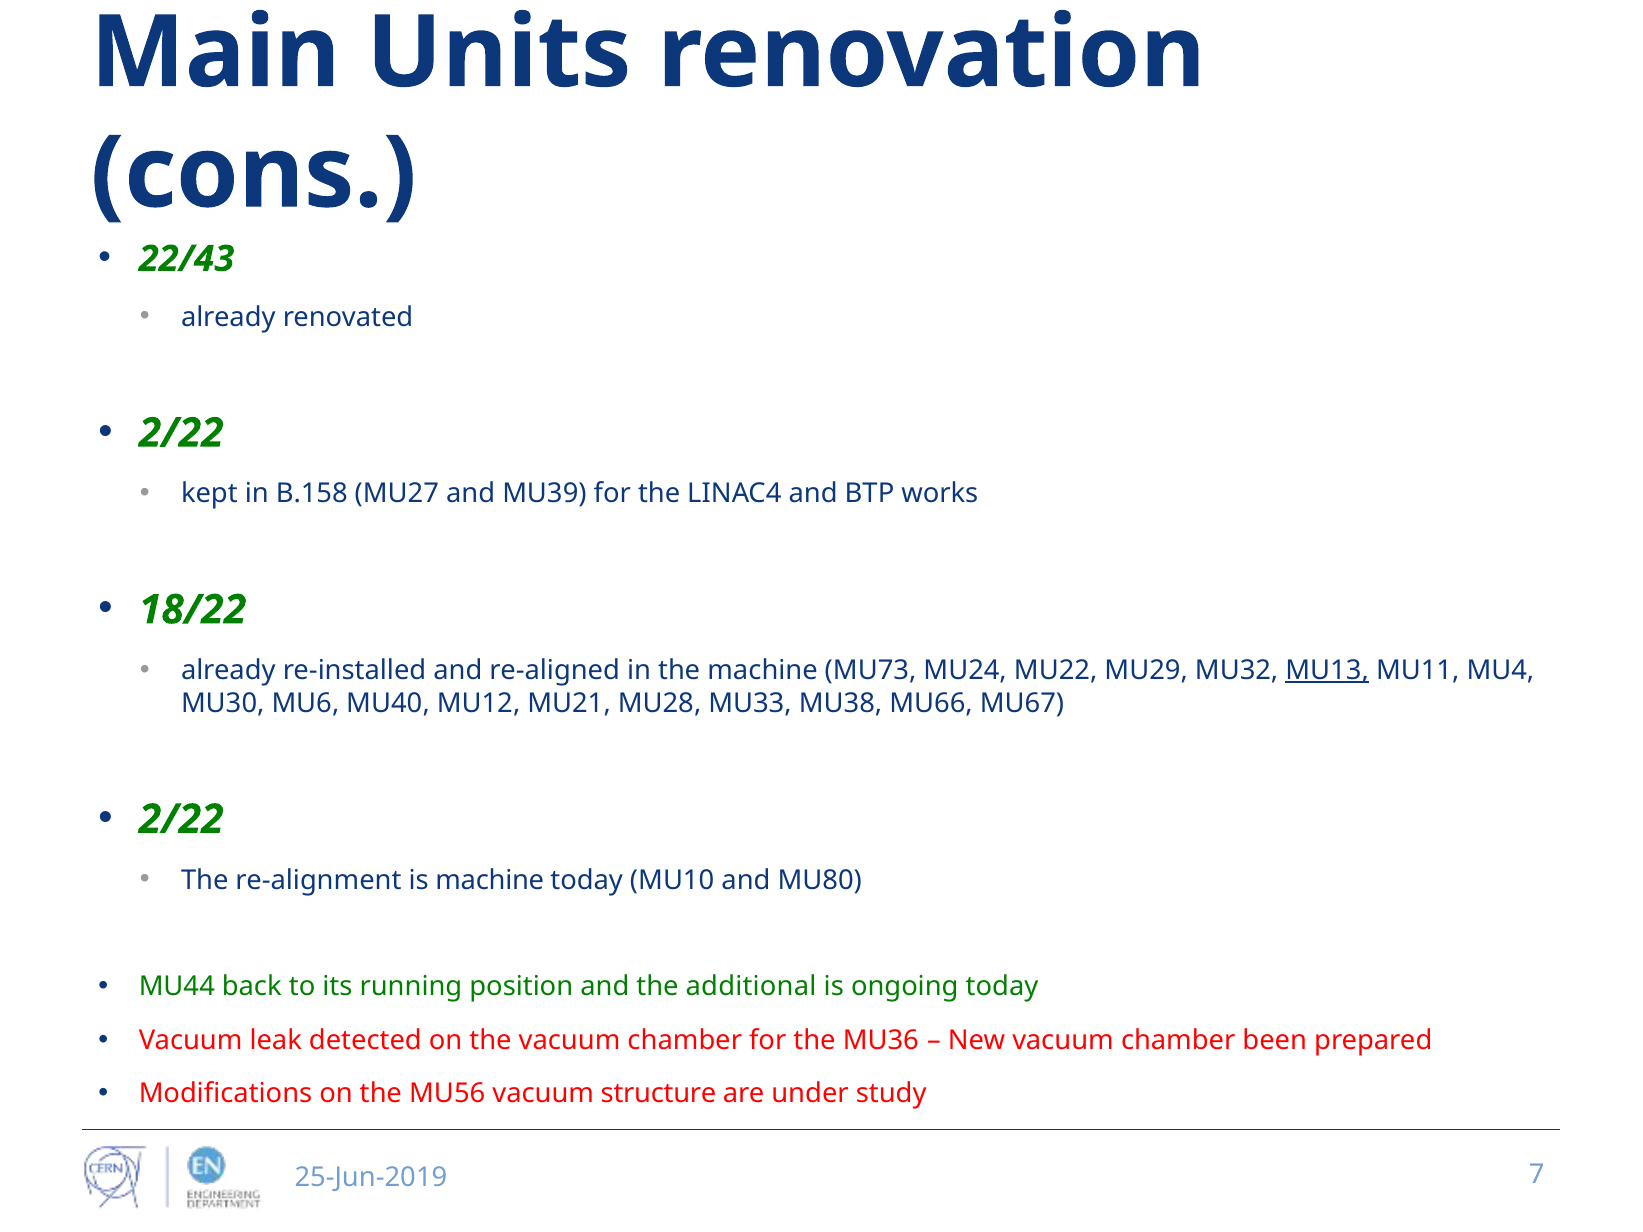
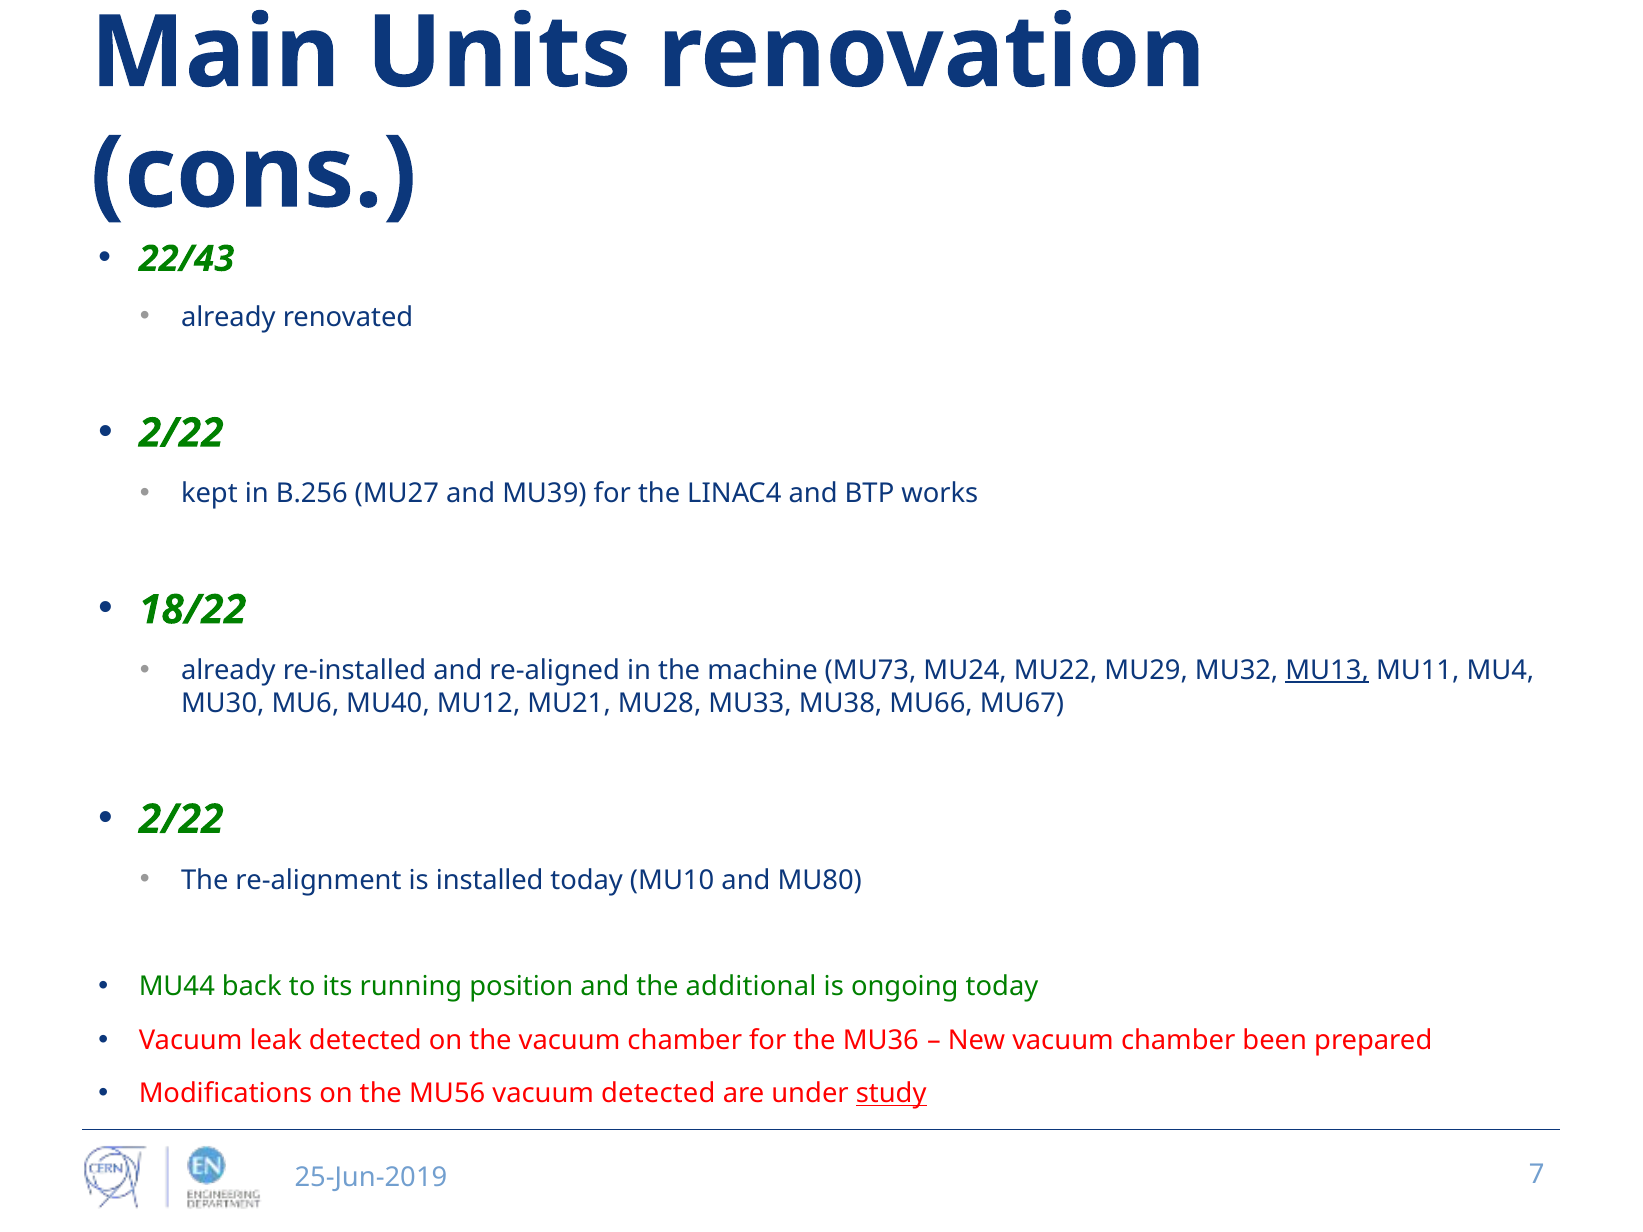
B.158: B.158 -> B.256 (312, 494)
is machine: machine -> installed (490, 880)
vacuum structure: structure -> detected (658, 1094)
study underline: none -> present (891, 1094)
